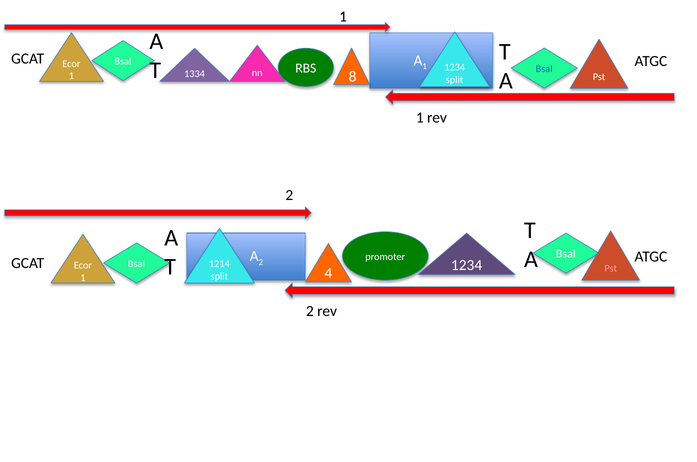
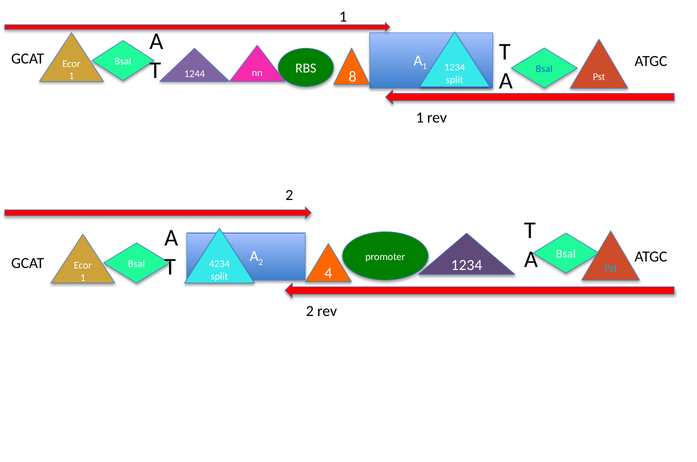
1334: 1334 -> 1244 (195, 74)
1214: 1214 -> 4234 (219, 264)
Pst colour: pink -> light blue (611, 269)
